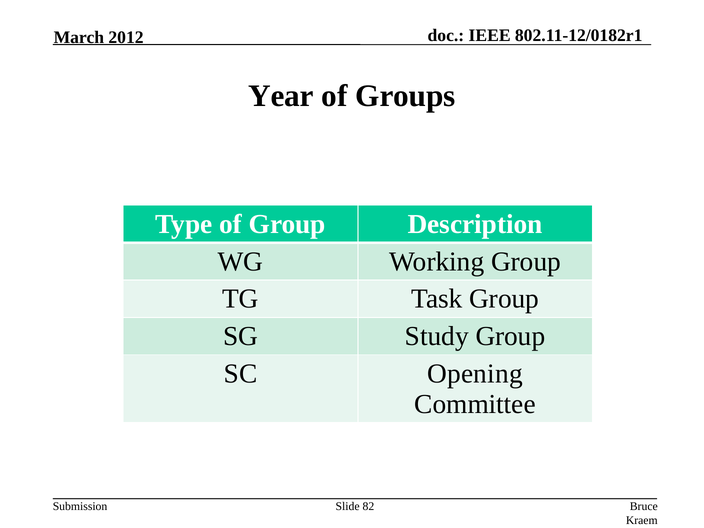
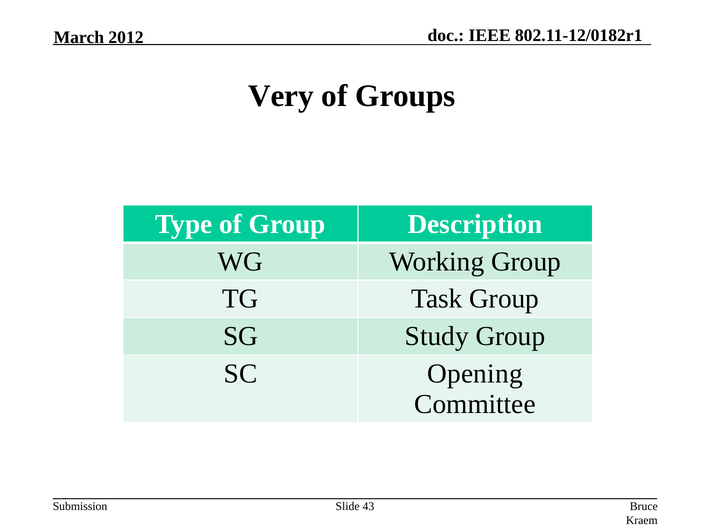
Year: Year -> Very (281, 96)
82: 82 -> 43 (368, 506)
